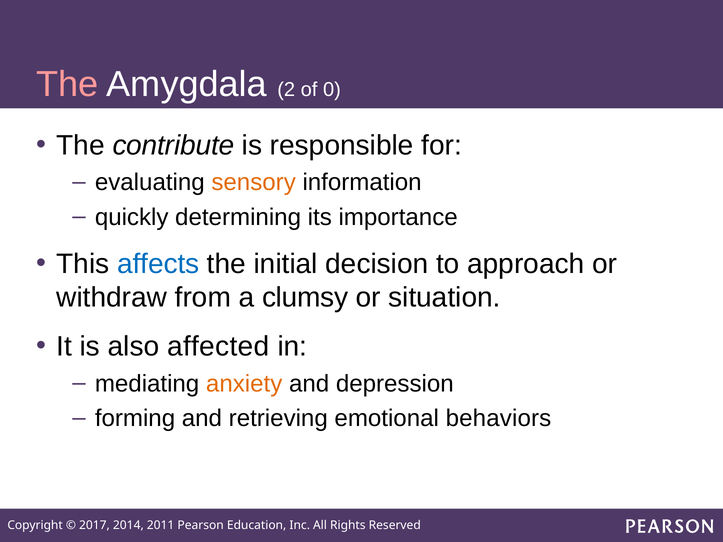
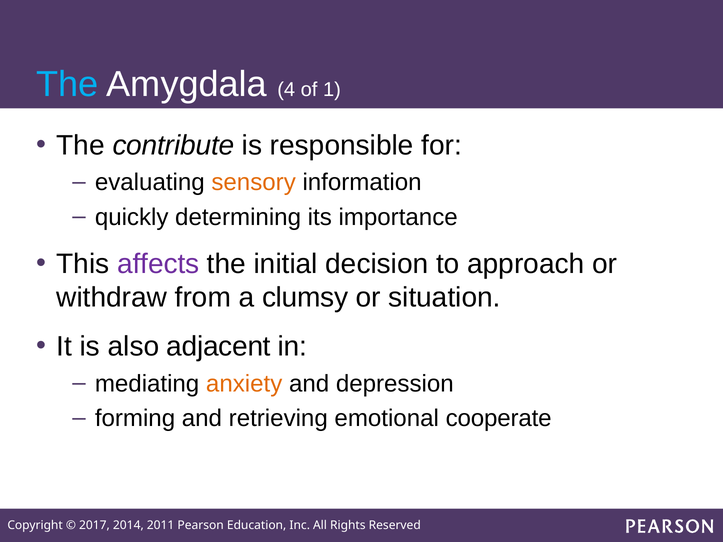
The colour: pink -> light blue (67, 85)
2: 2 -> 4 (286, 90)
0: 0 -> 1 (332, 90)
affects colour: blue -> purple (158, 264)
affected: affected -> adjacent (219, 347)
behaviors: behaviors -> cooperate (499, 419)
